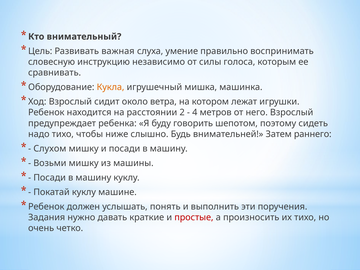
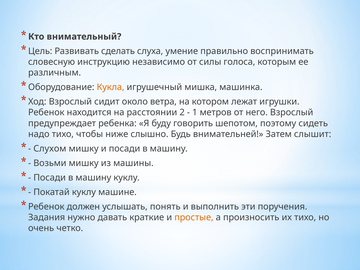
важная: важная -> сделать (118, 51)
сравнивать: сравнивать -> различным (55, 73)
4: 4 -> 1 (195, 113)
раннего: раннего -> слышит (313, 134)
простые colour: red -> orange (194, 217)
